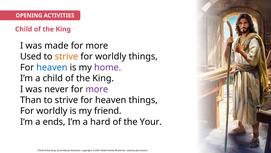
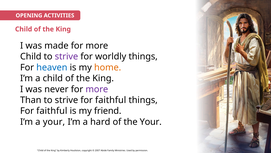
Used: Used -> Child (31, 56)
strive colour: orange -> purple (66, 56)
home colour: purple -> orange (108, 67)
strive for heaven: heaven -> faithful (111, 100)
worldly: worldly -> faithful (52, 111)
a ends: ends -> your (54, 121)
